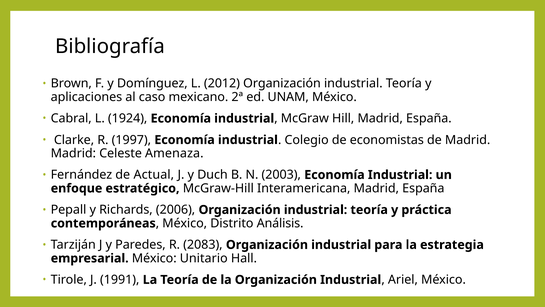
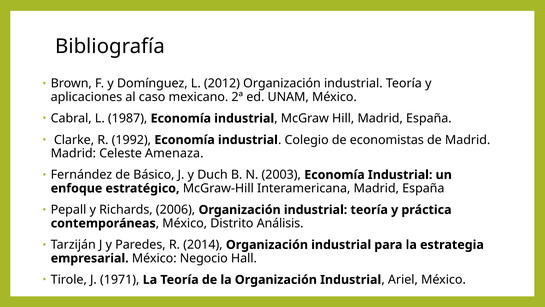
1924: 1924 -> 1987 (128, 118)
1997: 1997 -> 1992 (131, 140)
Actual: Actual -> Básico (154, 175)
2083: 2083 -> 2014 (203, 244)
Unitario: Unitario -> Negocio (204, 258)
1991: 1991 -> 1971 (120, 279)
